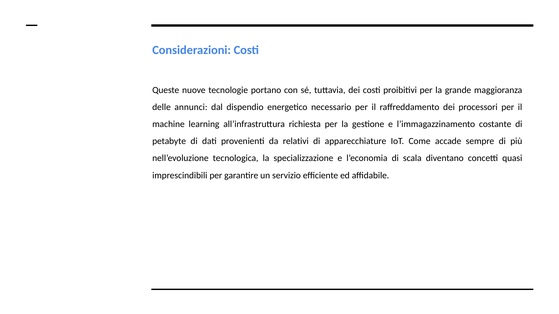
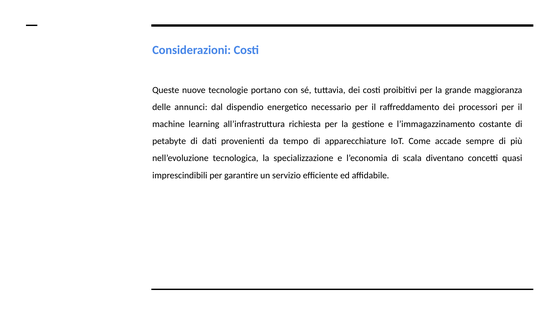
relativi: relativi -> tempo (296, 141)
